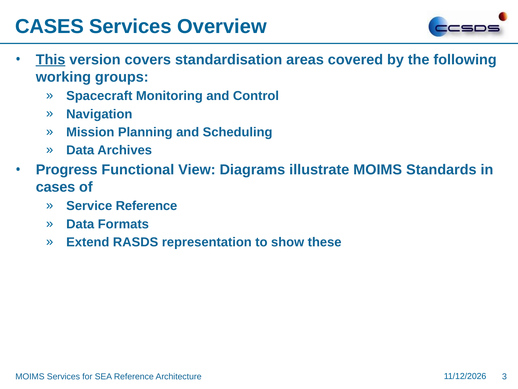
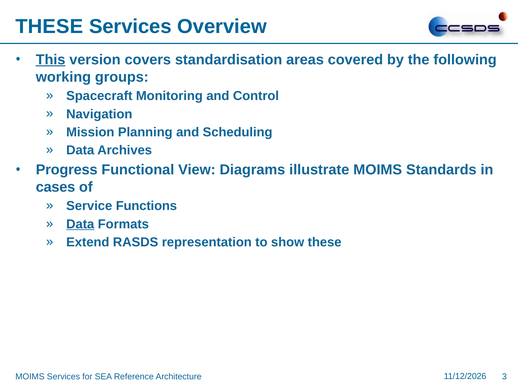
CASES: CASES -> THESE (49, 26)
Service Reference: Reference -> Functions (146, 206)
Data underline: none -> present (80, 224)
